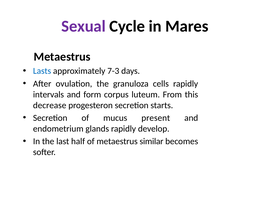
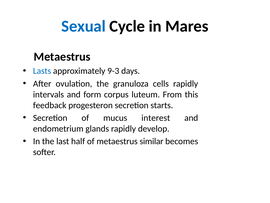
Sexual colour: purple -> blue (84, 26)
7-3: 7-3 -> 9-3 (113, 71)
decrease: decrease -> feedback (50, 105)
present: present -> interest (156, 118)
